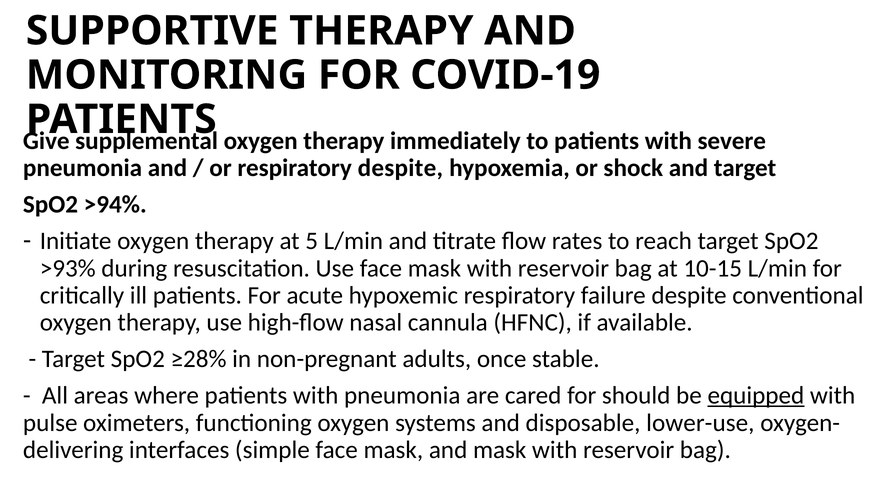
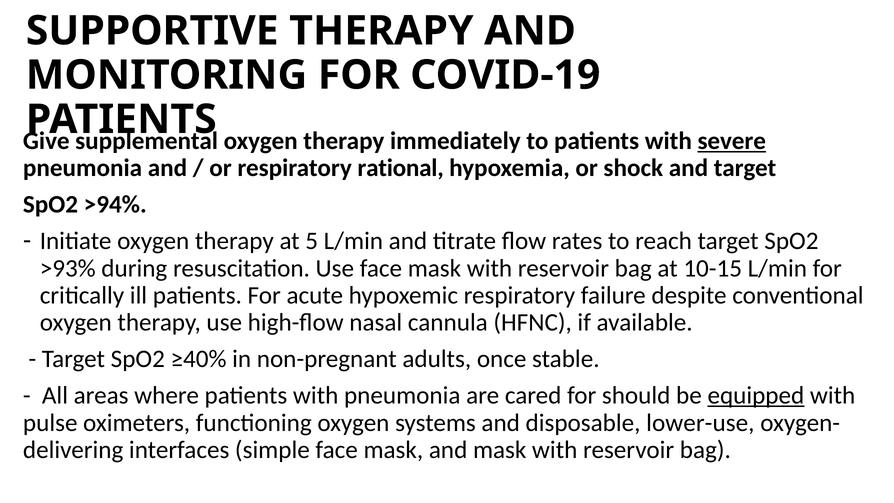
severe underline: none -> present (732, 141)
respiratory despite: despite -> rational (401, 168)
≥28%: ≥28% -> ≥40% (199, 359)
